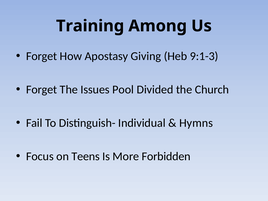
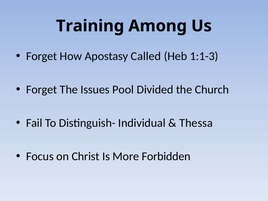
Giving: Giving -> Called (146, 56)
9:1-3: 9:1-3 -> 1:1-3 (204, 56)
Hymns: Hymns -> Thessa (196, 123)
Teens: Teens -> Christ (86, 156)
